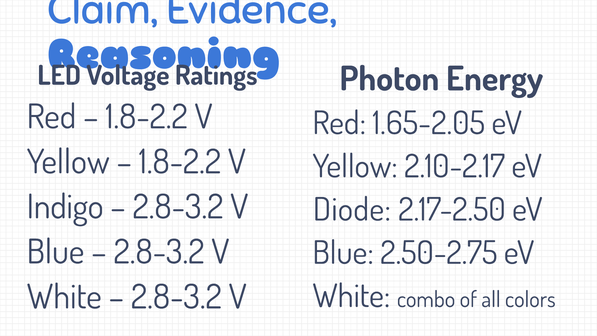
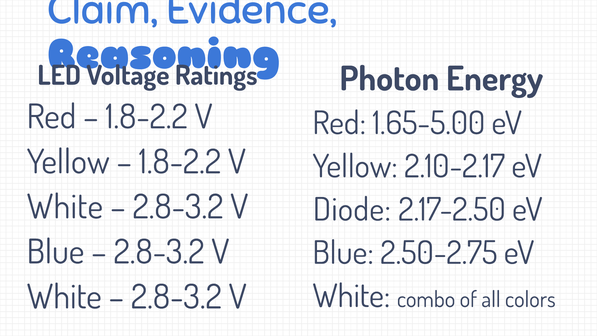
1.65-2.05: 1.65-2.05 -> 1.65-5.00 (429, 123)
Indigo: Indigo -> White (65, 207)
